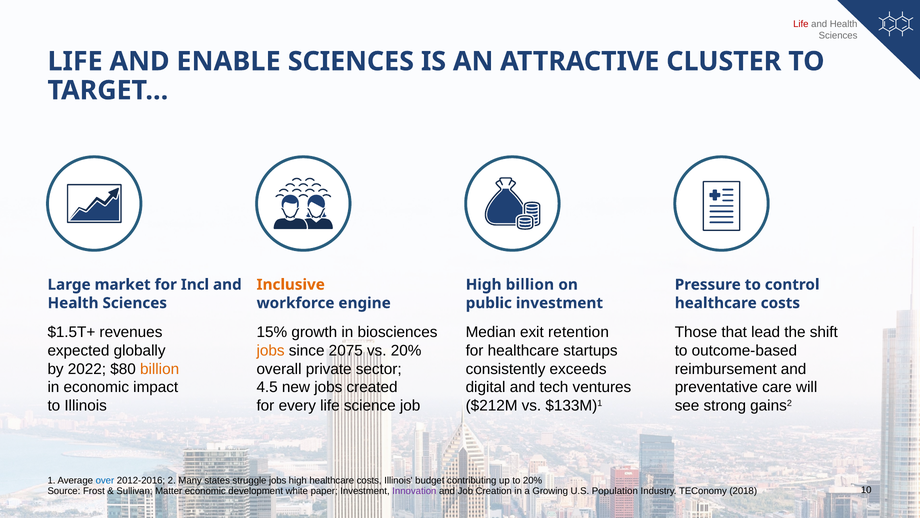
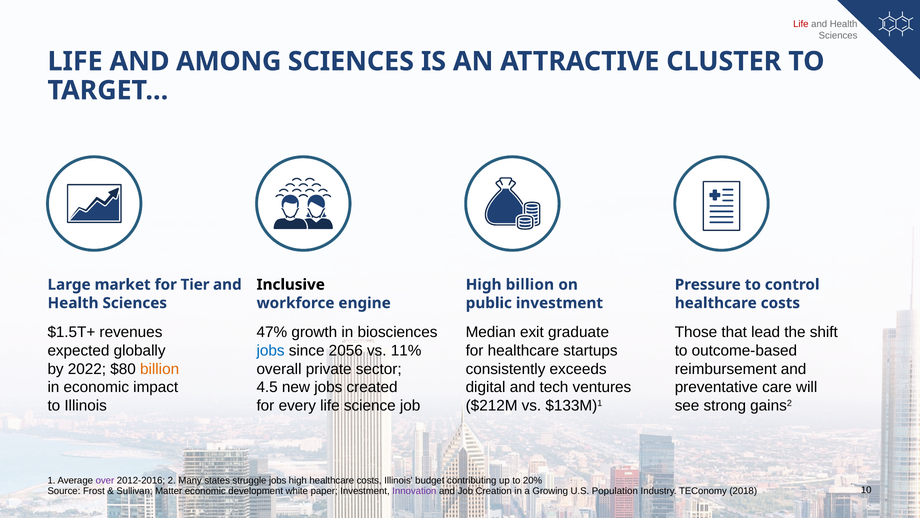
ENABLE: ENABLE -> AMONG (229, 61)
Incl: Incl -> Tier (195, 284)
Inclusive colour: orange -> black (291, 284)
15%: 15% -> 47% (272, 332)
retention: retention -> graduate (579, 332)
jobs colour: orange -> blue (271, 350)
2075: 2075 -> 2056 (346, 350)
vs 20%: 20% -> 11% (406, 350)
over colour: blue -> purple (105, 480)
